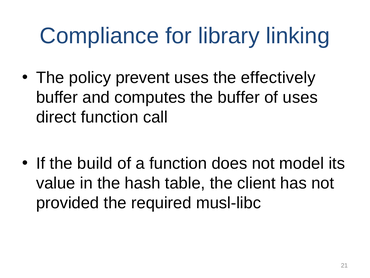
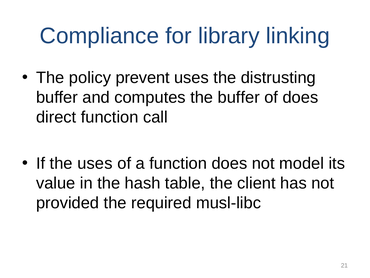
effectively: effectively -> distrusting (278, 78)
of uses: uses -> does (300, 97)
the build: build -> uses (95, 163)
